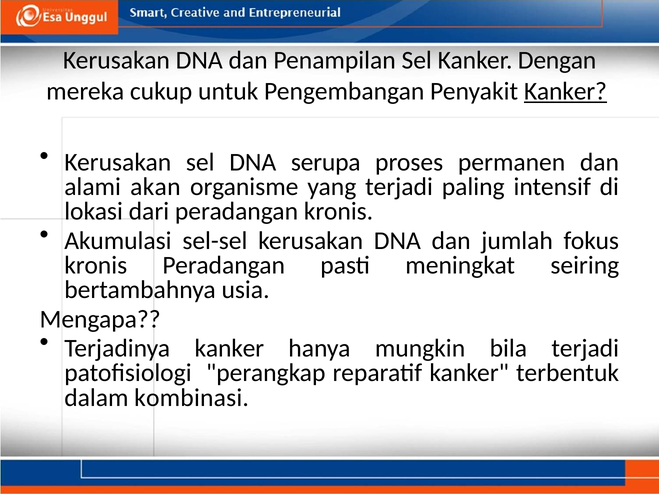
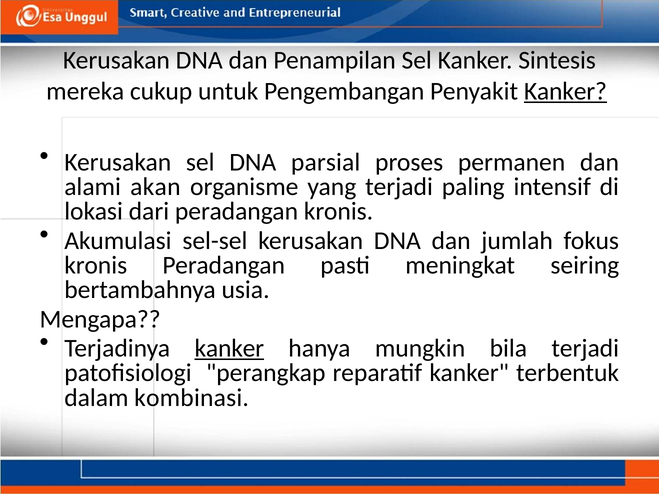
Dengan: Dengan -> Sintesis (557, 61)
serupa: serupa -> parsial (326, 162)
kanker underline: none -> present (229, 349)
